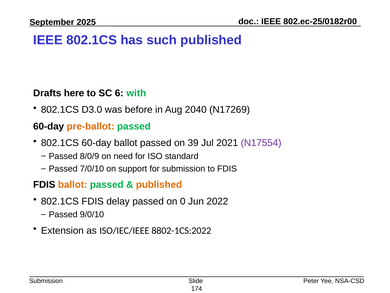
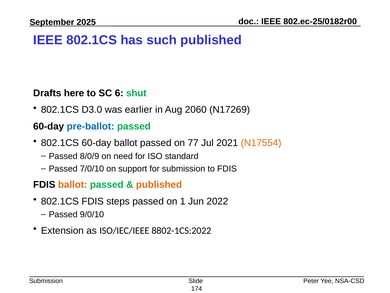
with: with -> shut (136, 93)
before: before -> earlier (139, 110)
2040: 2040 -> 2060 (196, 110)
pre-ballot colour: orange -> blue (91, 126)
39: 39 -> 77 (193, 143)
N17554 colour: purple -> orange (261, 143)
delay: delay -> steps (118, 201)
0: 0 -> 1 (183, 201)
